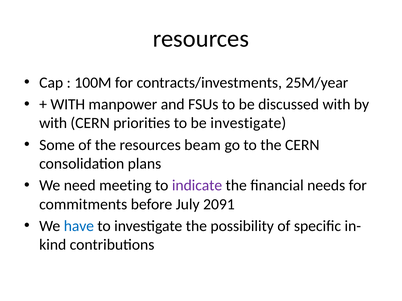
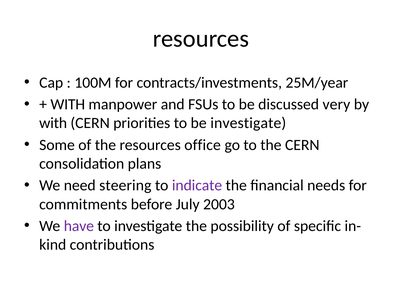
discussed with: with -> very (336, 105)
beam: beam -> office (203, 145)
meeting: meeting -> steering (125, 186)
2091: 2091 -> 2003 (219, 205)
have colour: blue -> purple (79, 226)
